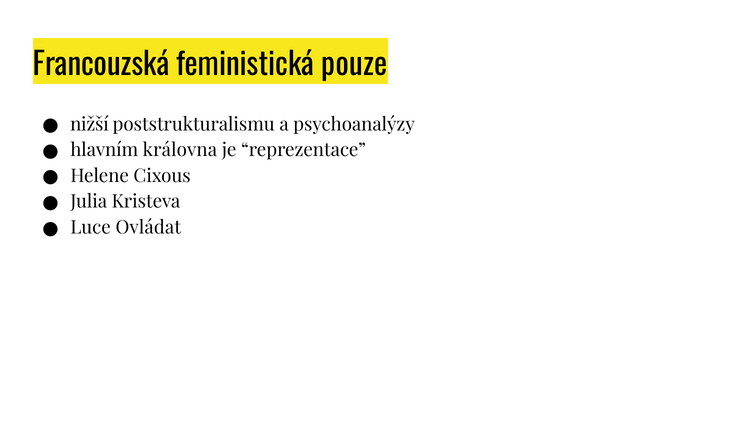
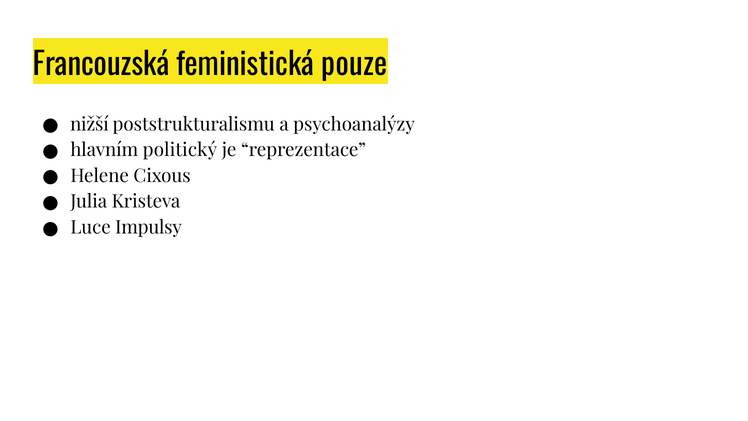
královna: královna -> politický (180, 150)
Ovládat: Ovládat -> Impulsy (148, 228)
